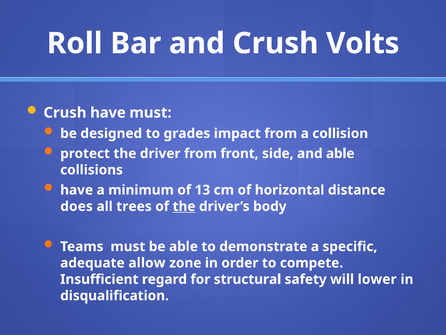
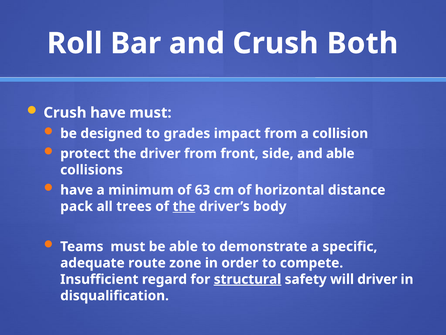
Volts: Volts -> Both (362, 43)
13: 13 -> 63 (202, 190)
does: does -> pack (77, 206)
allow: allow -> route (147, 263)
structural underline: none -> present (248, 279)
will lower: lower -> driver (377, 279)
